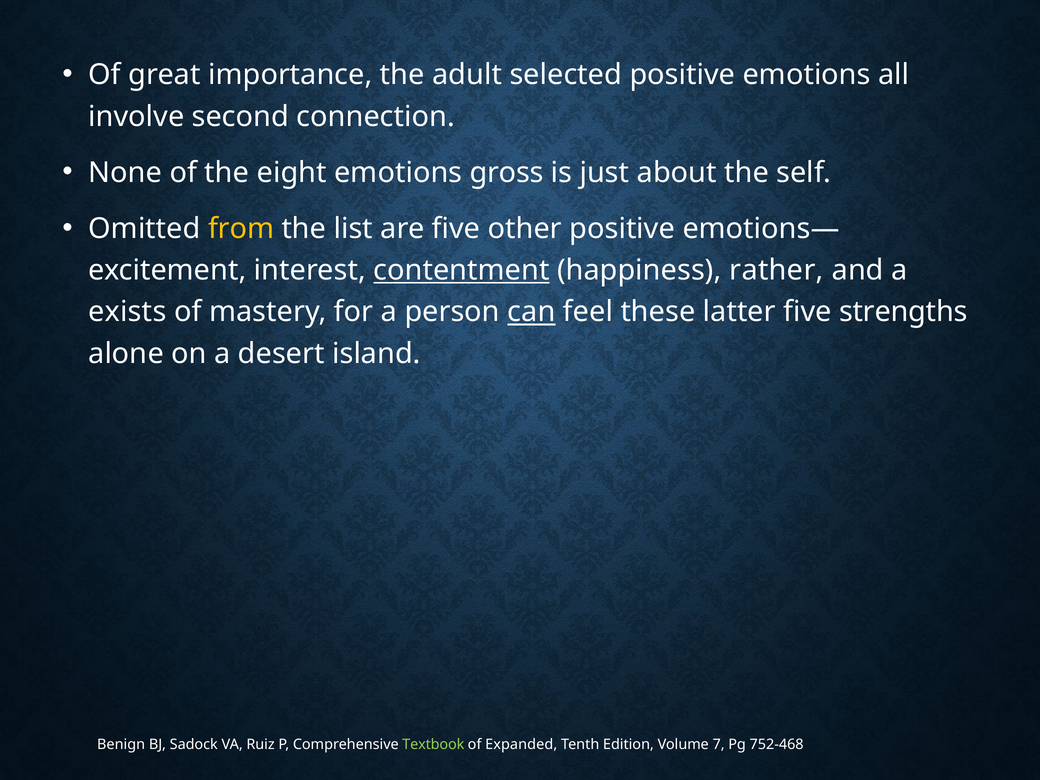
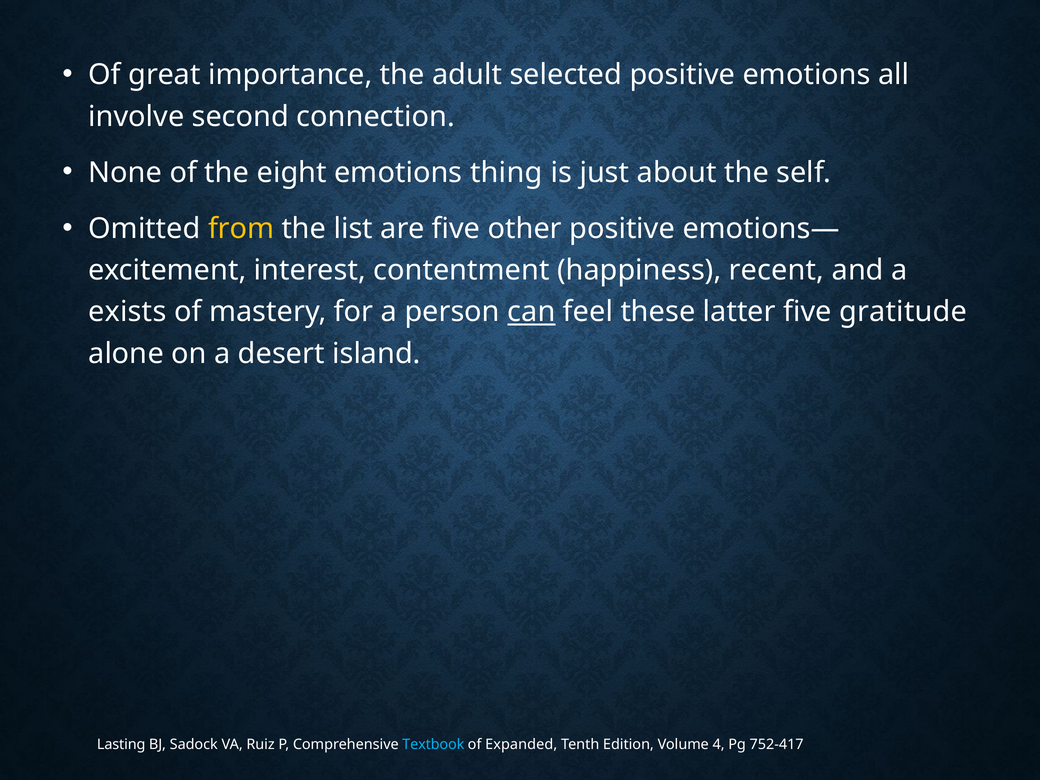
gross: gross -> thing (506, 173)
contentment underline: present -> none (461, 270)
rather: rather -> recent (777, 270)
strengths: strengths -> gratitude (903, 312)
Benign: Benign -> Lasting (121, 745)
Textbook colour: light green -> light blue (433, 745)
7: 7 -> 4 (719, 745)
752-468: 752-468 -> 752-417 (777, 745)
